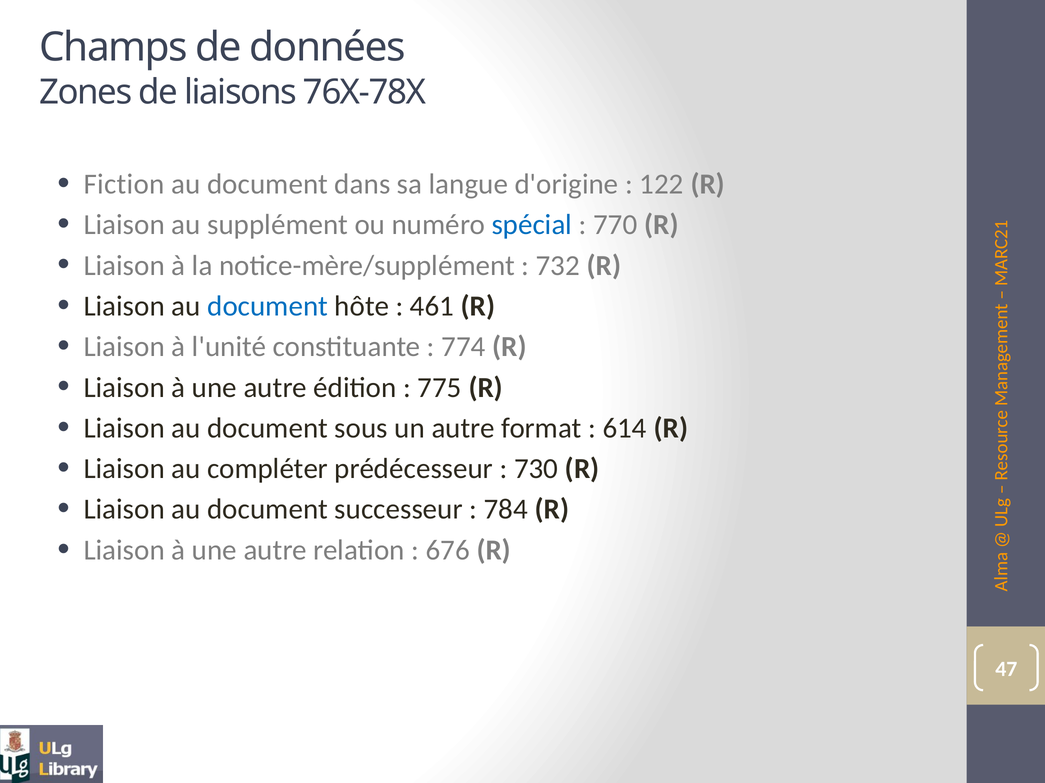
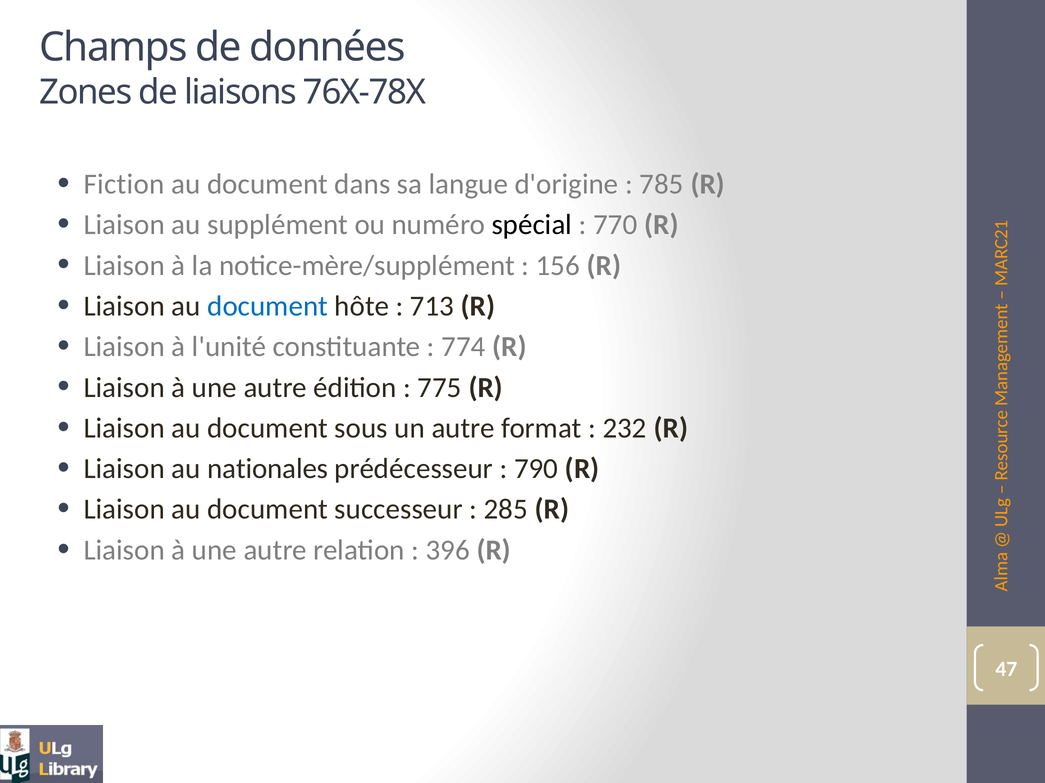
122: 122 -> 785 (661, 184)
spécial colour: blue -> black (532, 225)
732: 732 -> 156 (558, 266)
461: 461 -> 713 (432, 306)
614: 614 -> 232 (625, 429)
compléter: compléter -> nationales (268, 469)
730: 730 -> 790 (536, 469)
784: 784 -> 285 (506, 510)
676: 676 -> 396 (448, 551)
